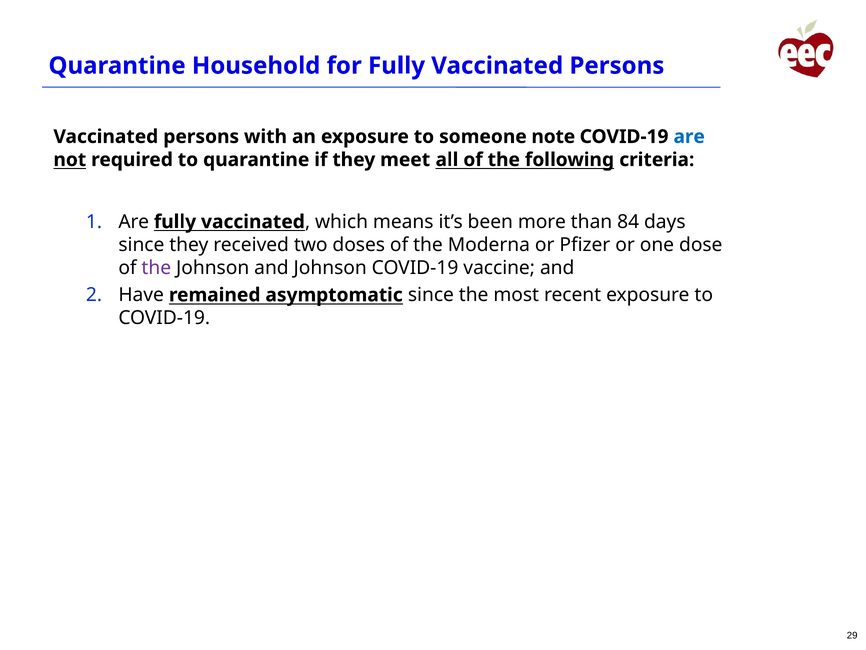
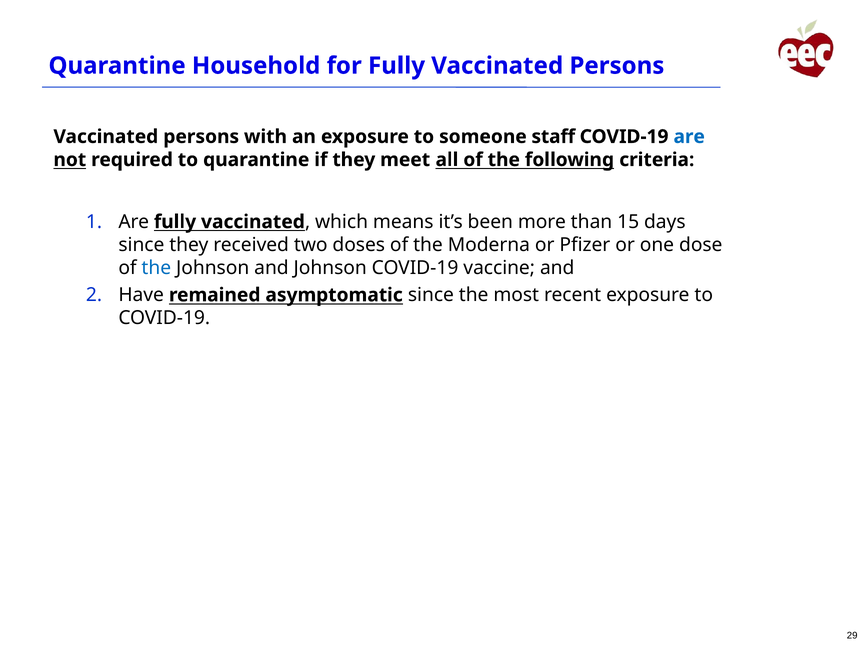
note: note -> staff (553, 137)
84: 84 -> 15 (628, 222)
the colour: purple -> blue (156, 268)
